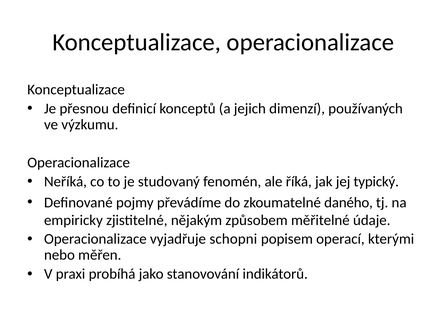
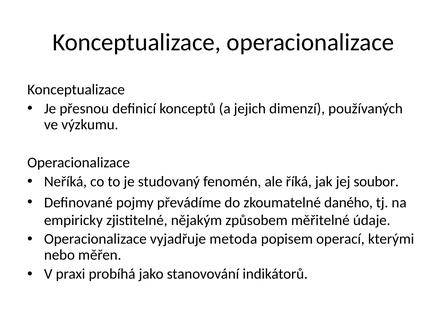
typický: typický -> soubor (376, 182)
schopni: schopni -> metoda (233, 239)
